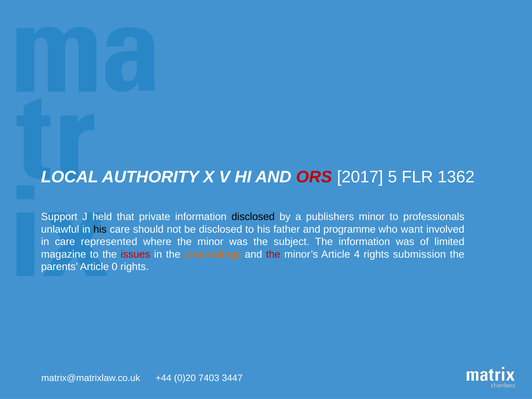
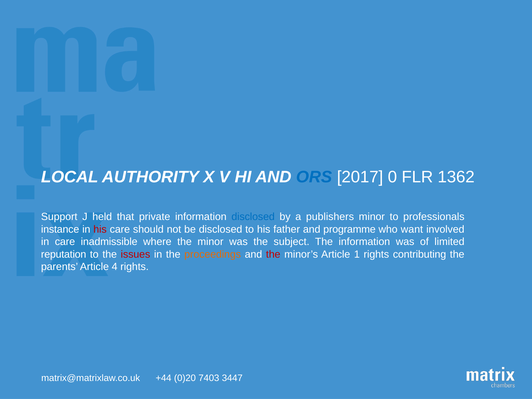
ORS colour: red -> blue (314, 177)
5: 5 -> 0 (392, 177)
disclosed colour: black -> blue (253, 217)
unlawful: unlawful -> instance (60, 229)
his colour: black -> red (100, 229)
represented: represented -> inadmissible (109, 242)
magazine: magazine -> reputation (64, 254)
4: 4 -> 1 (357, 254)
submission: submission -> contributing (420, 254)
0: 0 -> 4 (115, 267)
